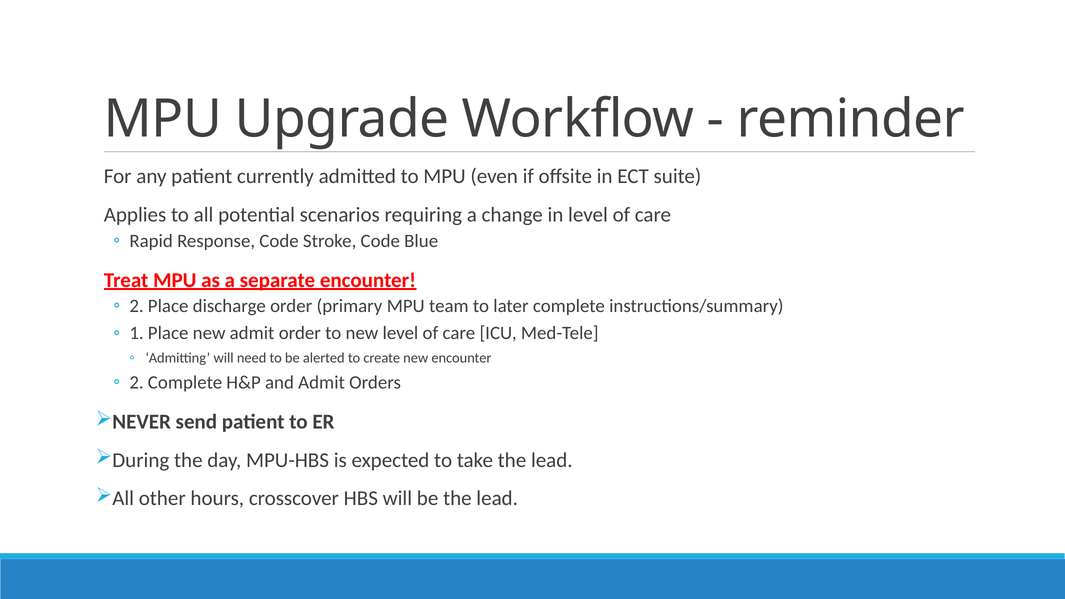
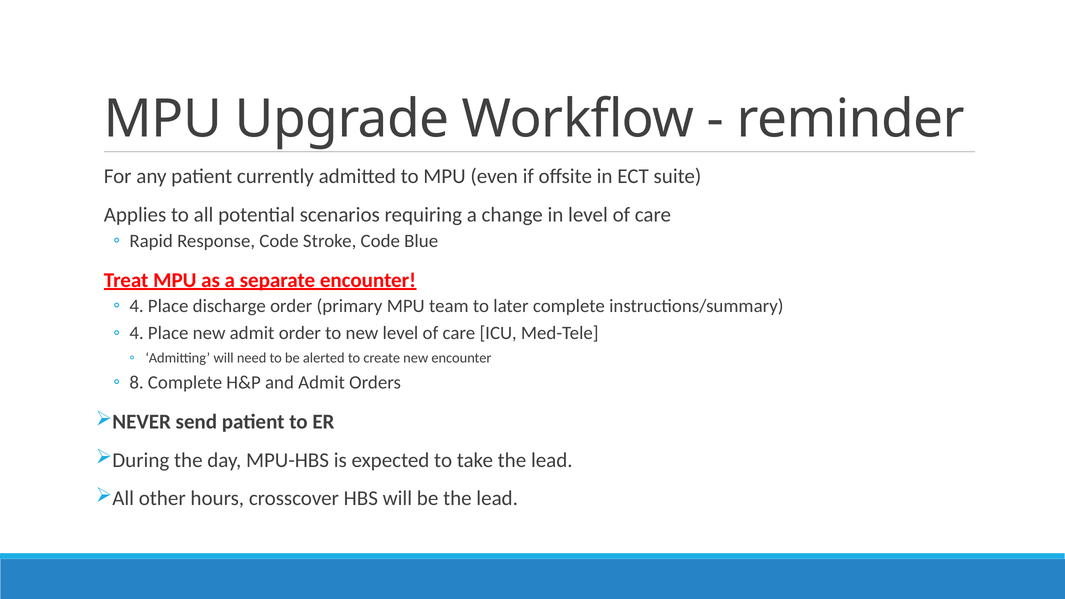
2: 2 -> 4 (137, 306)
1: 1 -> 4 (137, 333)
2: 2 -> 8 (137, 383)
